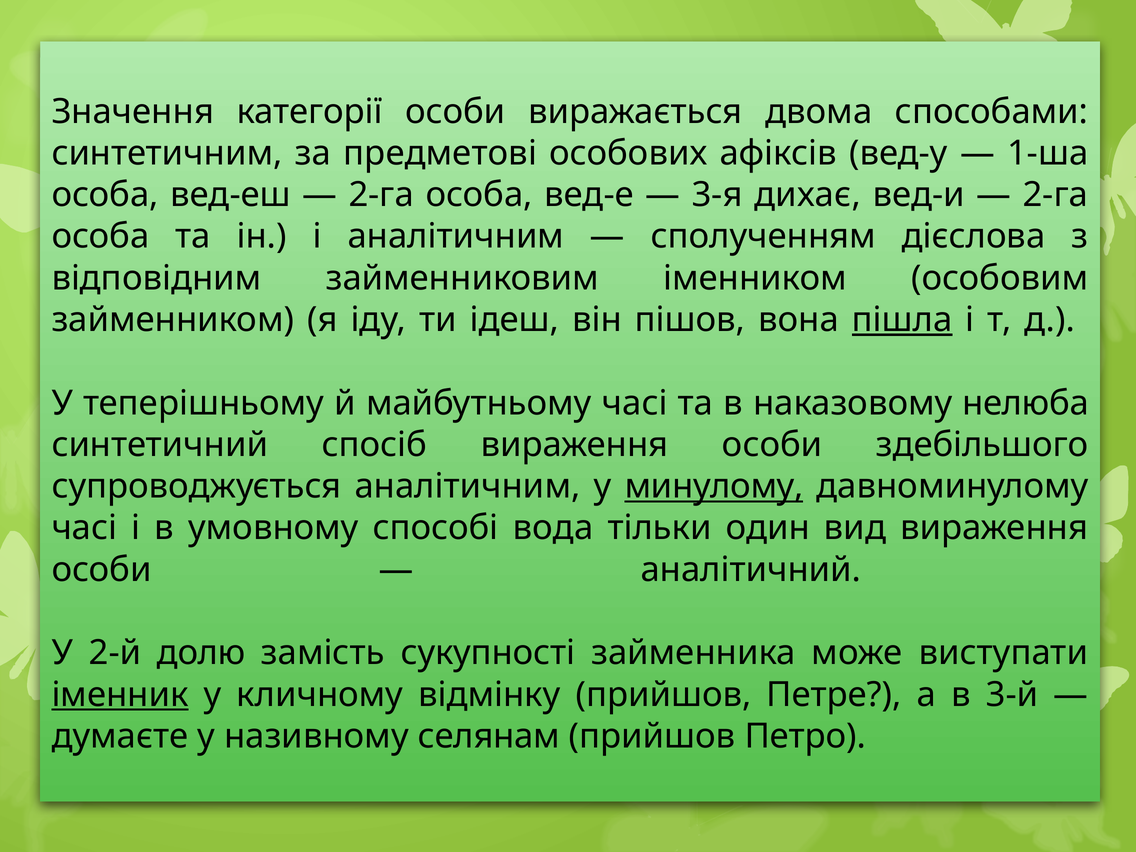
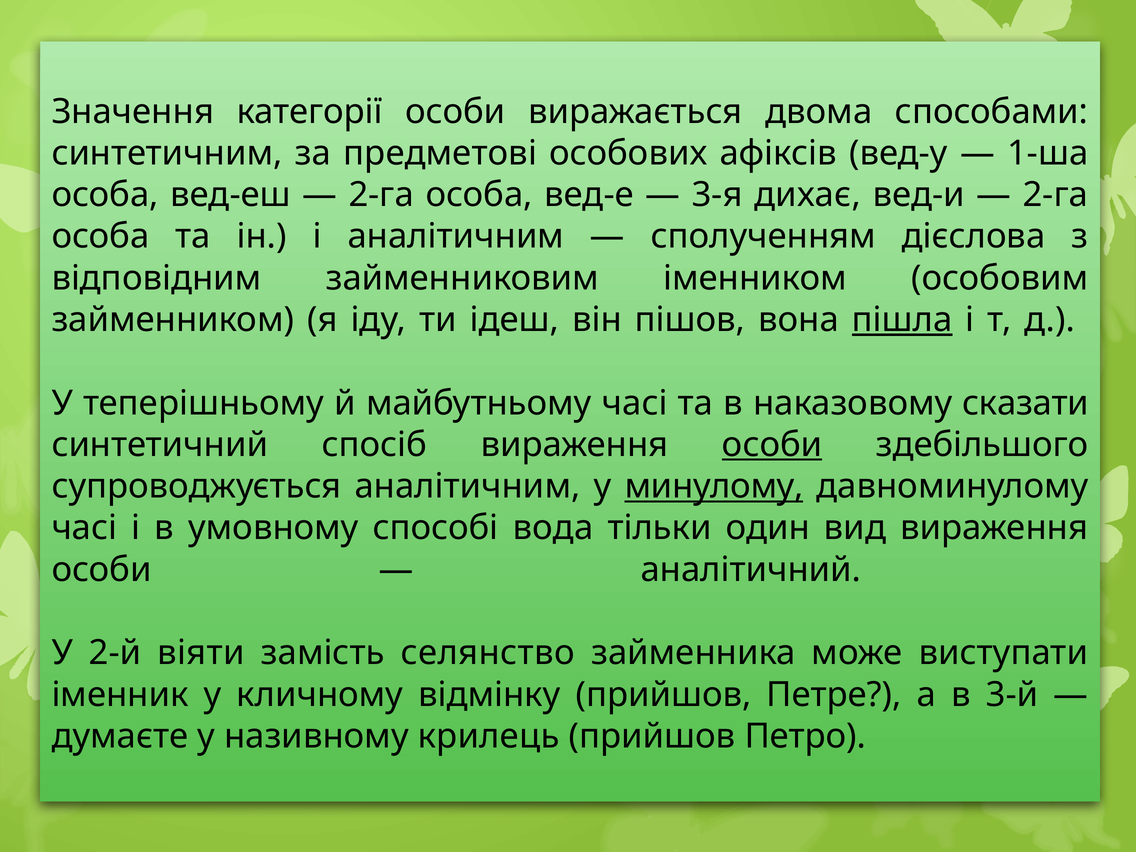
нелюба: нелюба -> сказати (1026, 403)
особи underline: none -> present (772, 445)
долю: долю -> віяти (201, 653)
сукупності: сукупності -> селянство (488, 653)
іменник underline: present -> none (120, 695)
селянам: селянам -> крилець (489, 736)
